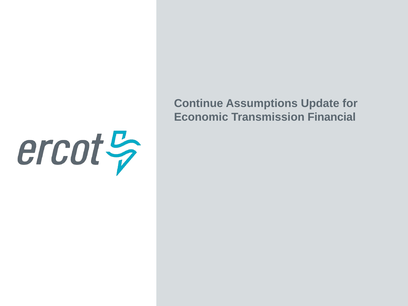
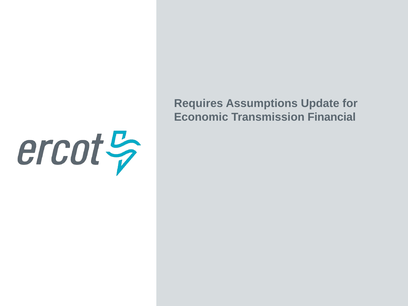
Continue: Continue -> Requires (199, 104)
